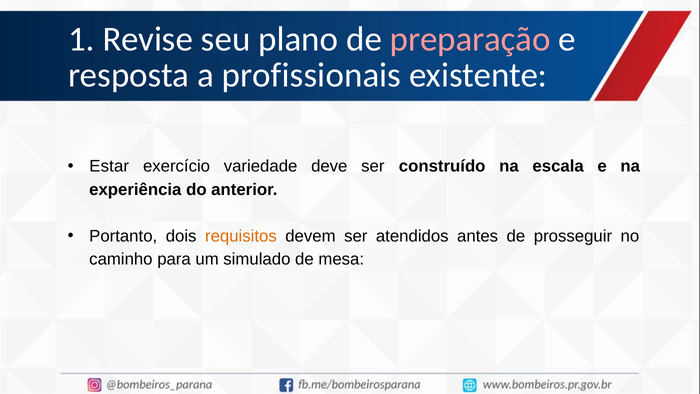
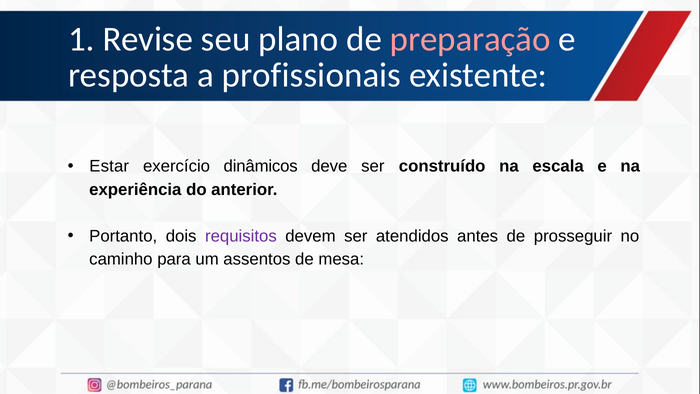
variedade: variedade -> dinâmicos (261, 166)
requisitos colour: orange -> purple (241, 236)
simulado: simulado -> assentos (257, 259)
